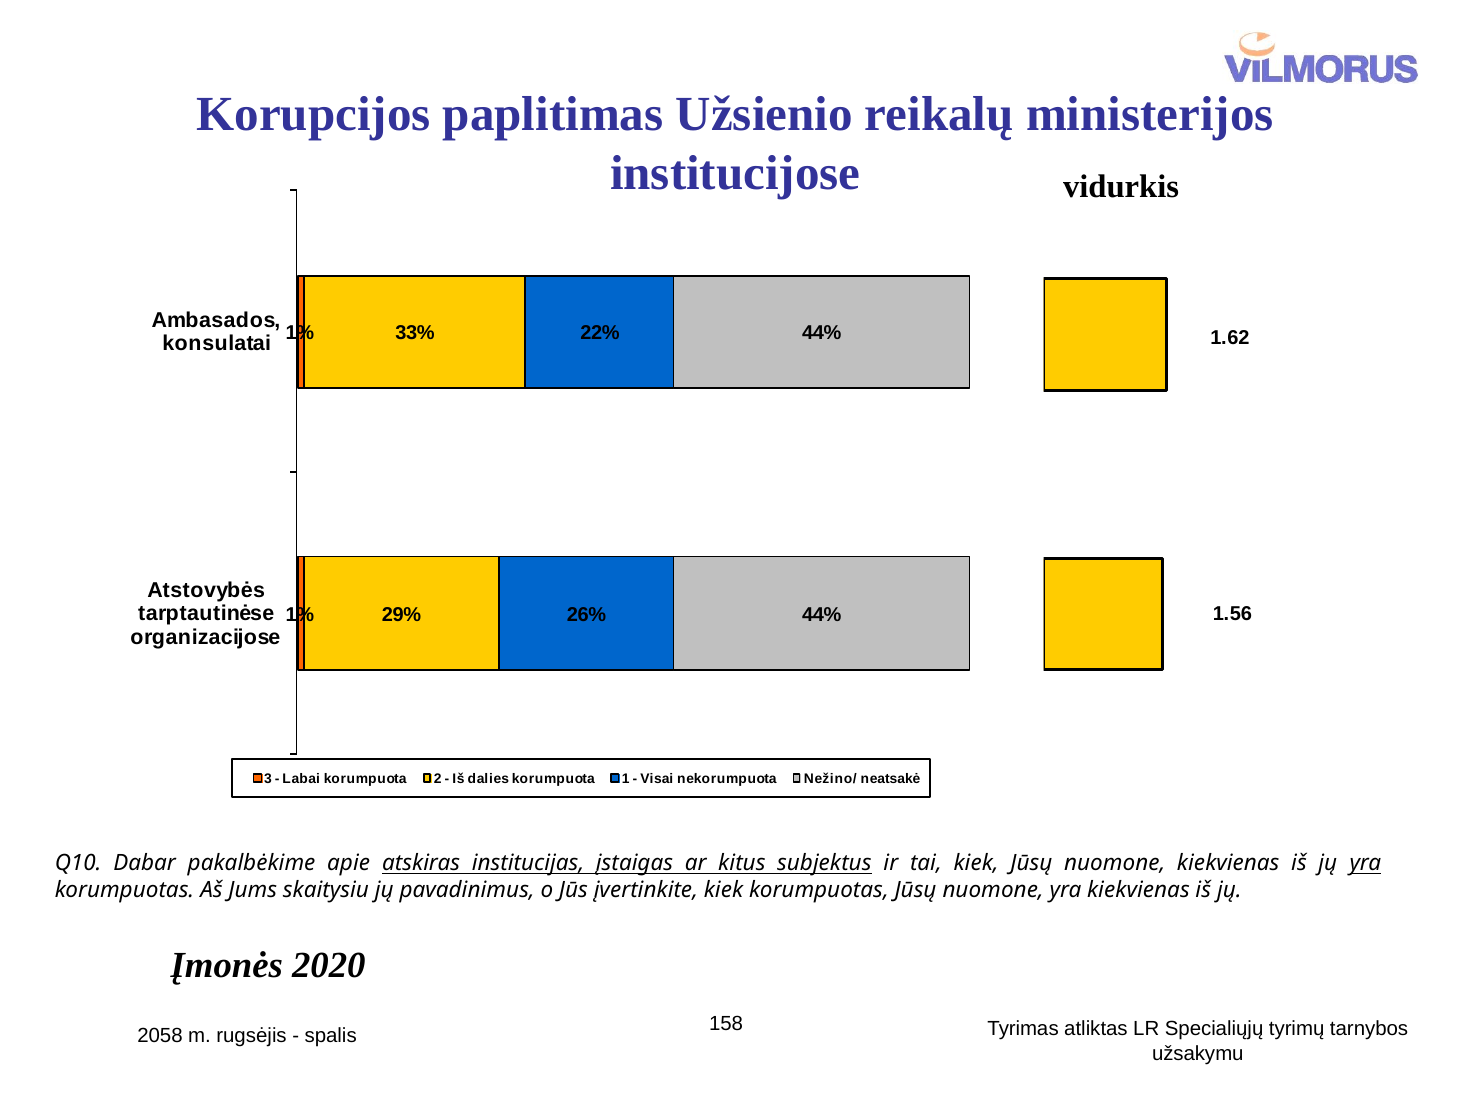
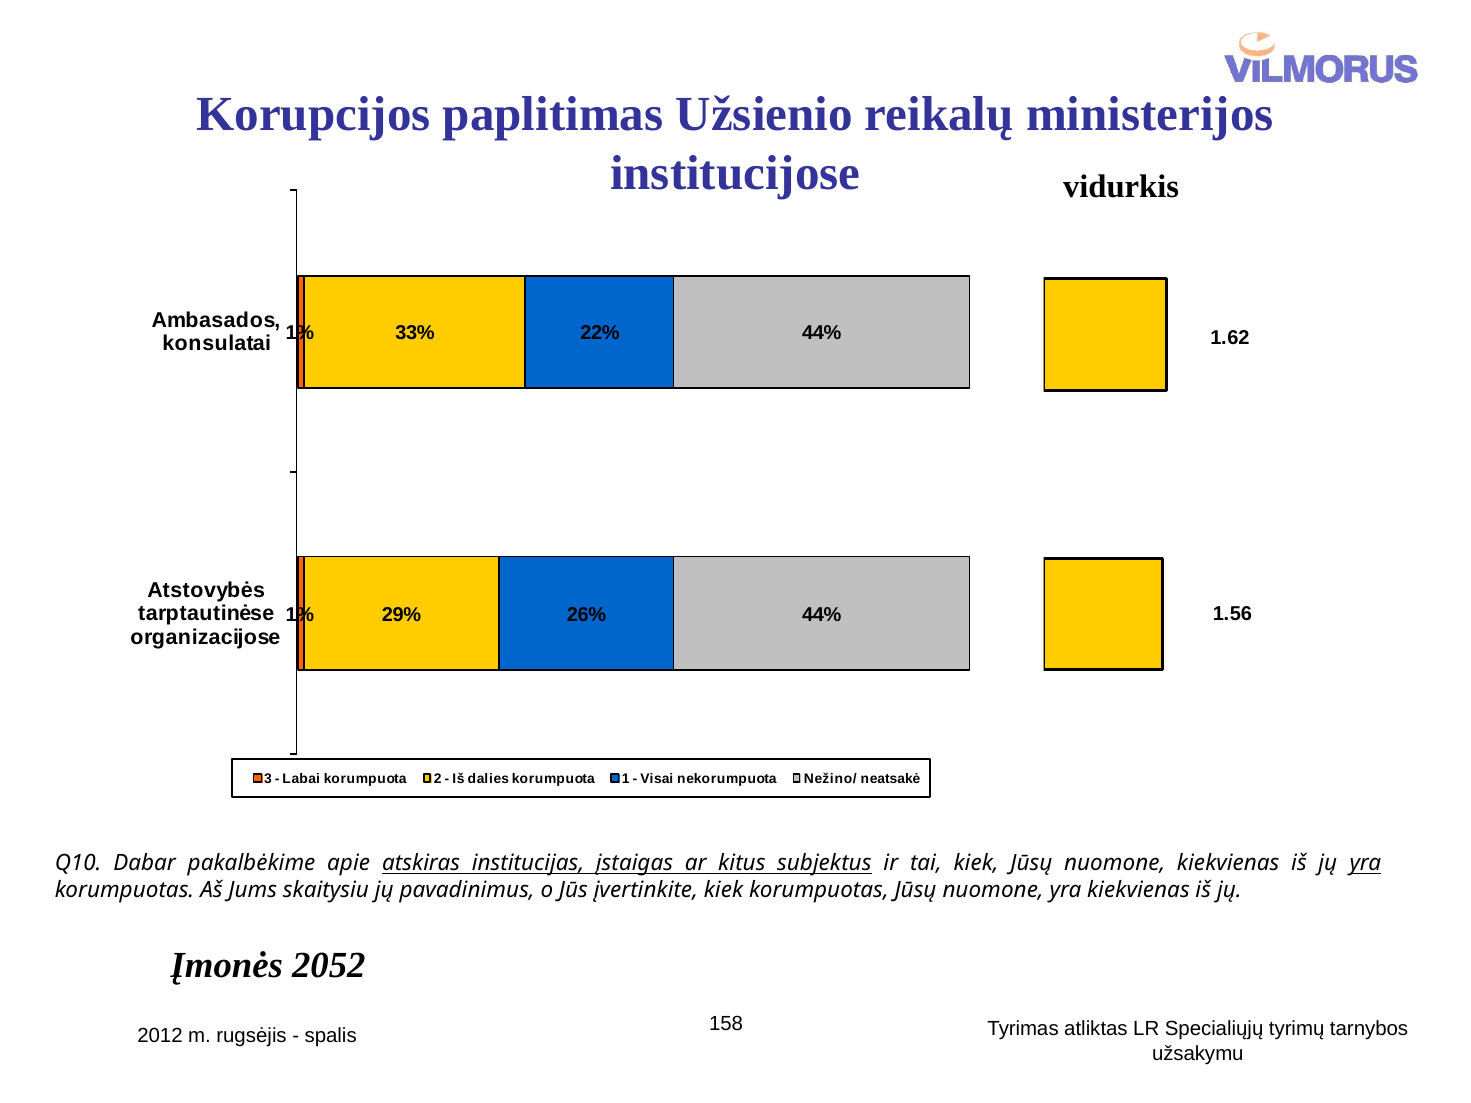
2020: 2020 -> 2052 (329, 966)
2058: 2058 -> 2012 (160, 1036)
